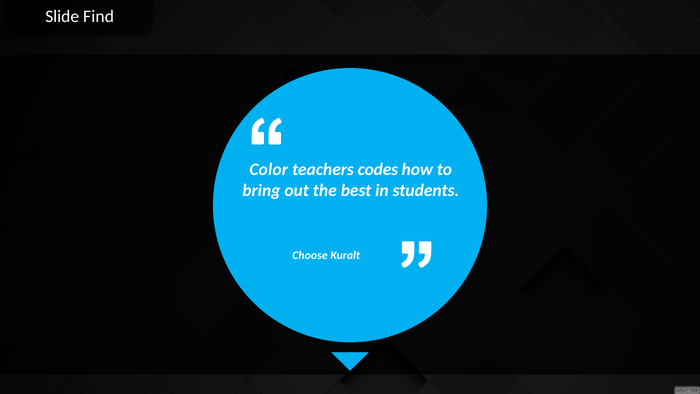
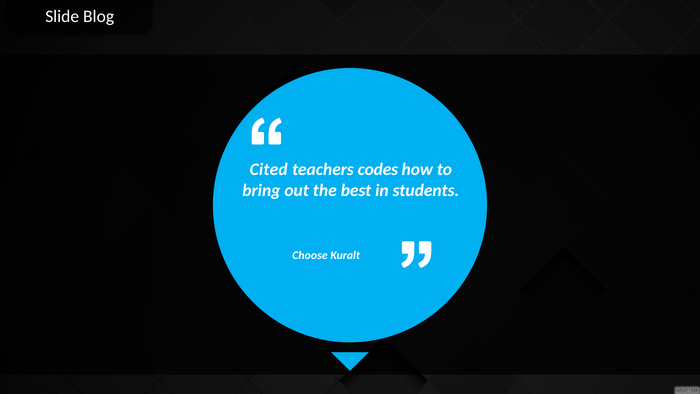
Find: Find -> Blog (99, 17)
Color: Color -> Cited (269, 169)
